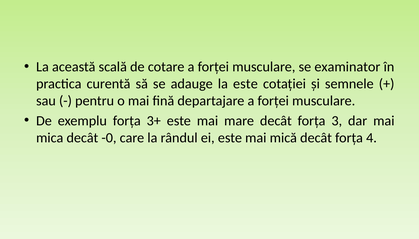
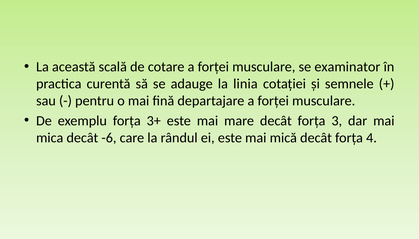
la este: este -> linia (245, 84)
-0: -0 -> -6 (109, 138)
